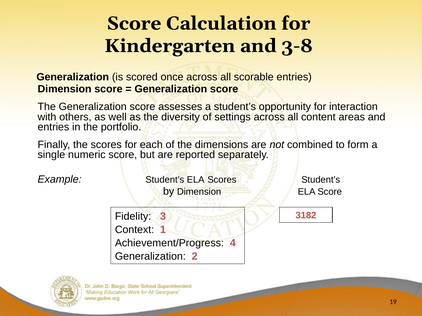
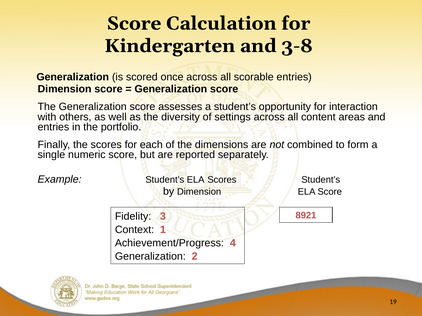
3182: 3182 -> 8921 (306, 216)
